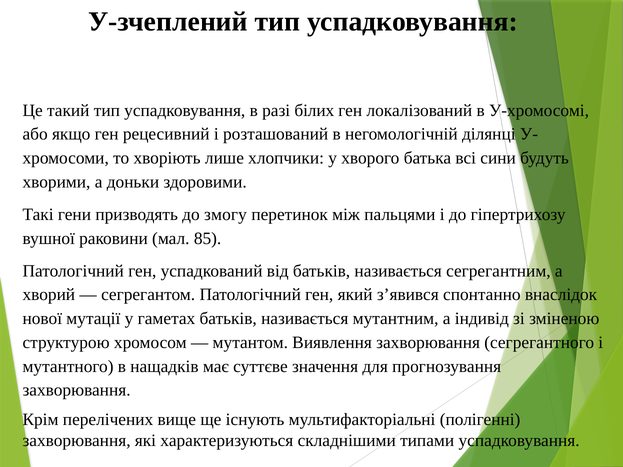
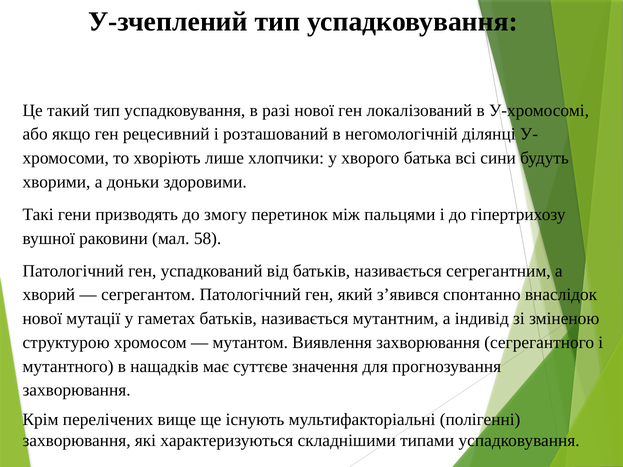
разі білих: білих -> нової (314, 110)
85: 85 -> 58 (208, 238)
